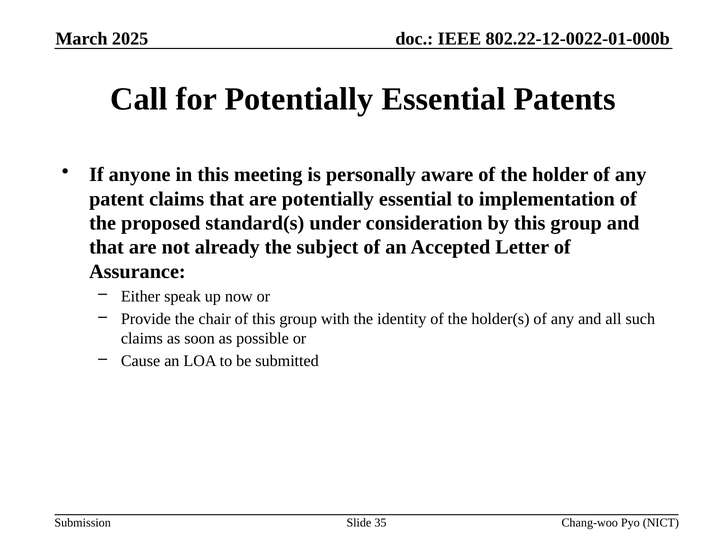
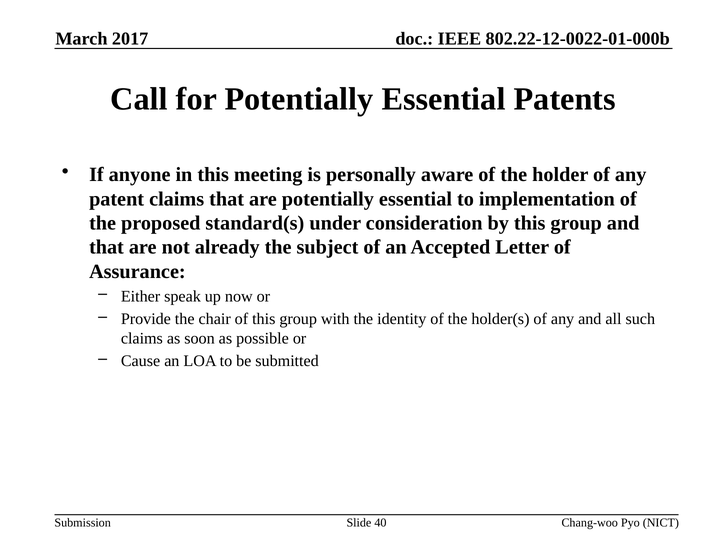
2025: 2025 -> 2017 (130, 39)
35: 35 -> 40 (380, 523)
